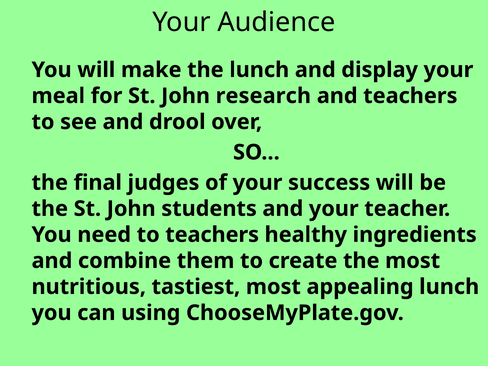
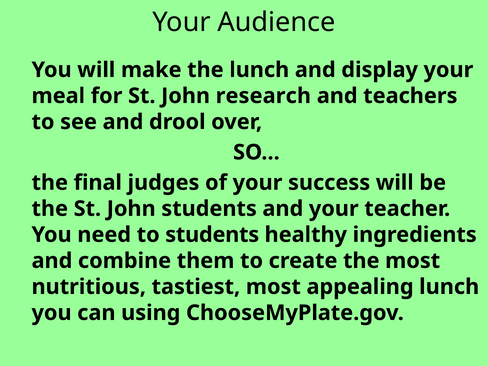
to teachers: teachers -> students (212, 235)
